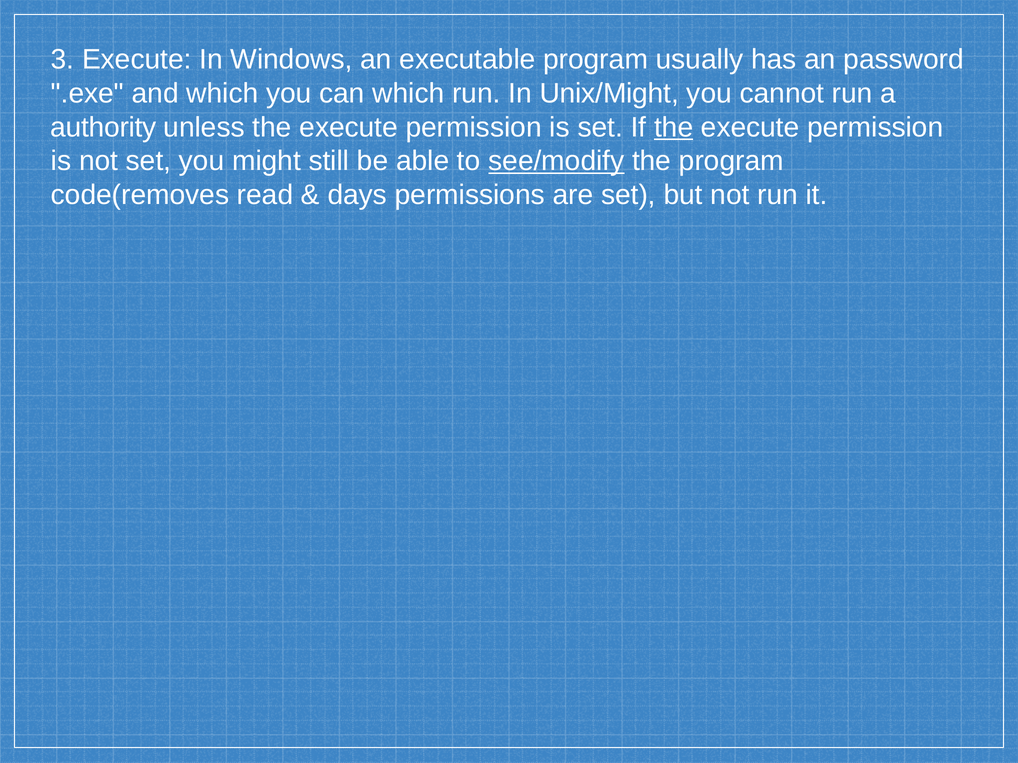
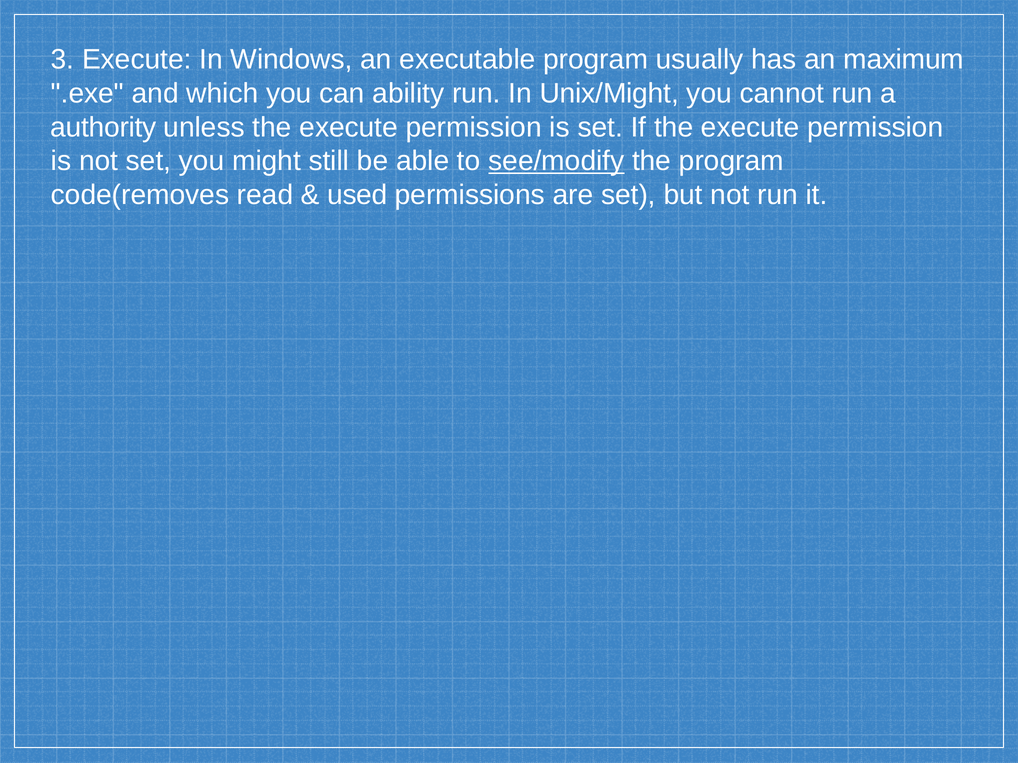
password: password -> maximum (904, 60)
can which: which -> ability (408, 93)
the underline: present -> none (674, 127)
days: days -> used (357, 195)
